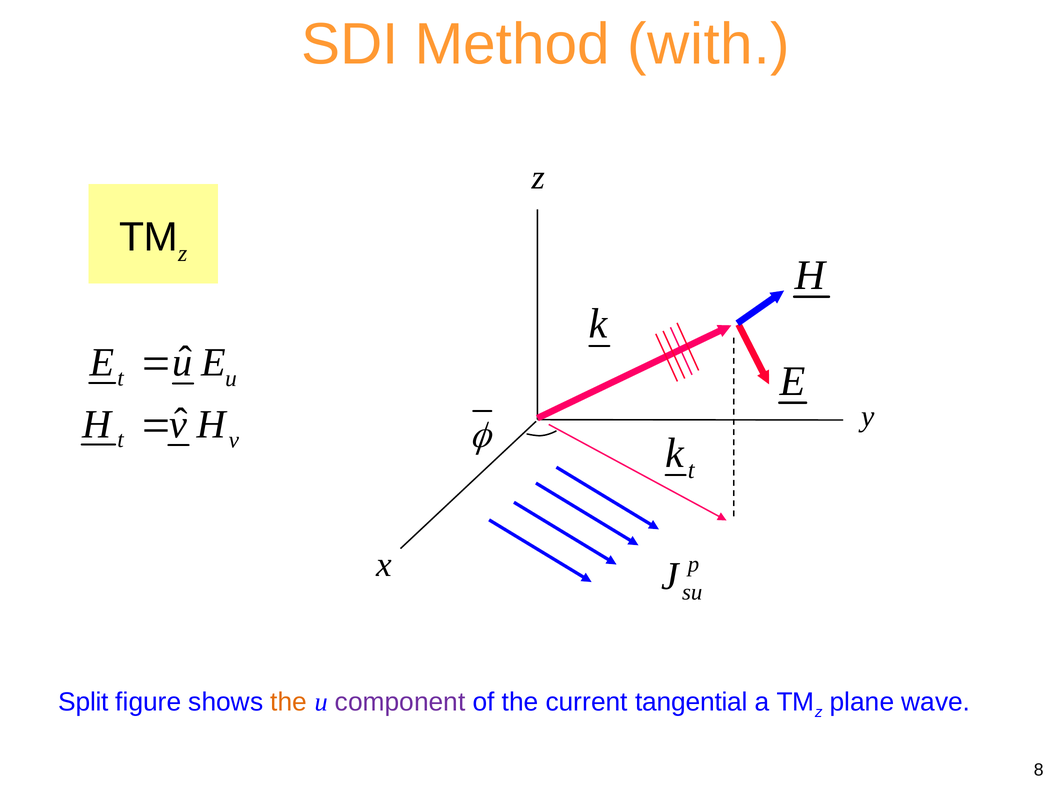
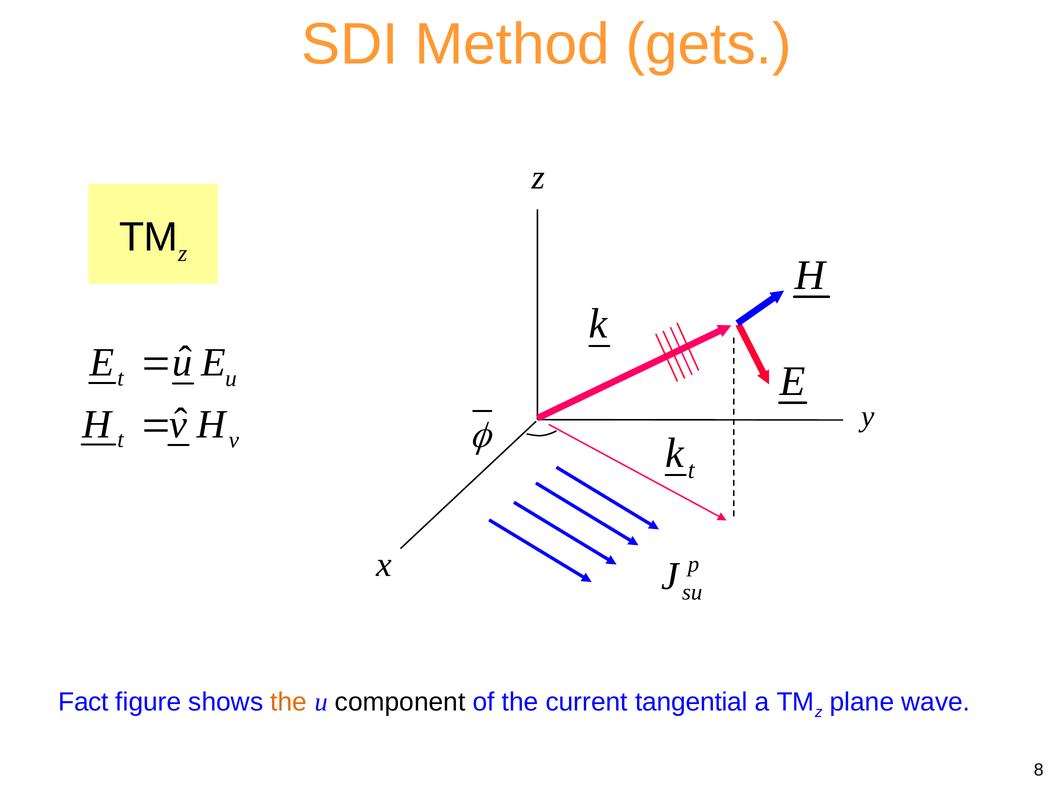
with: with -> gets (709, 44)
Split: Split -> Fact (83, 702)
component colour: purple -> black (400, 702)
